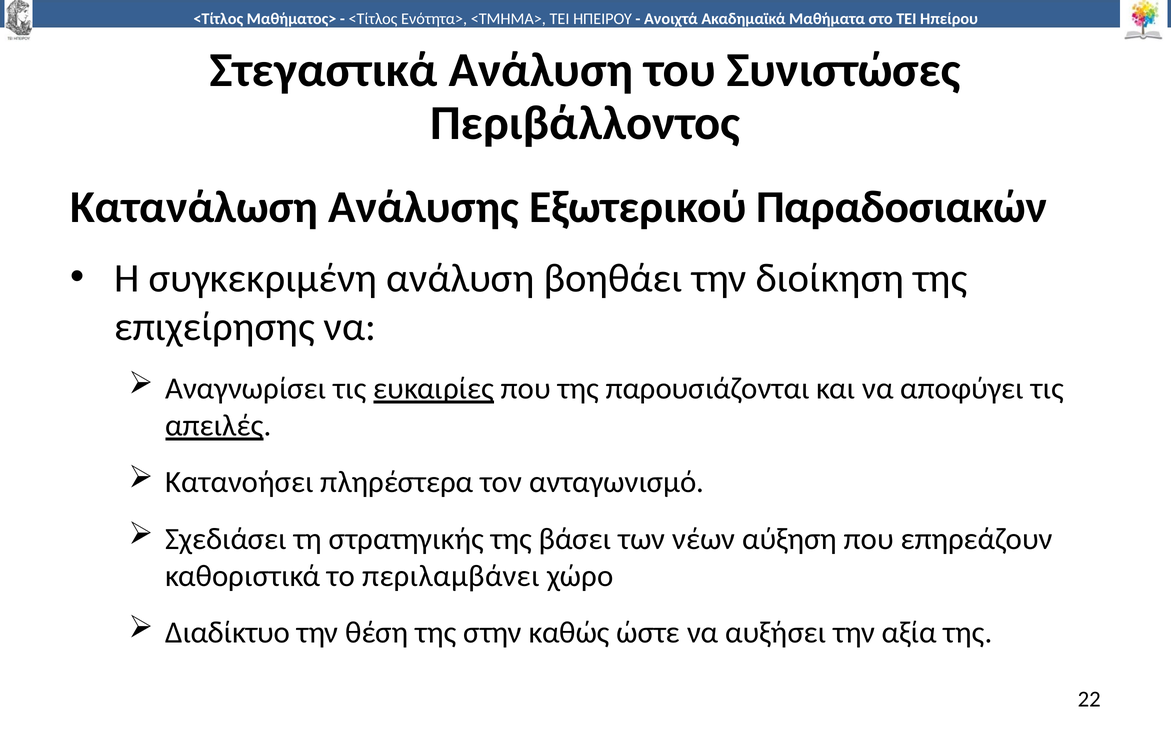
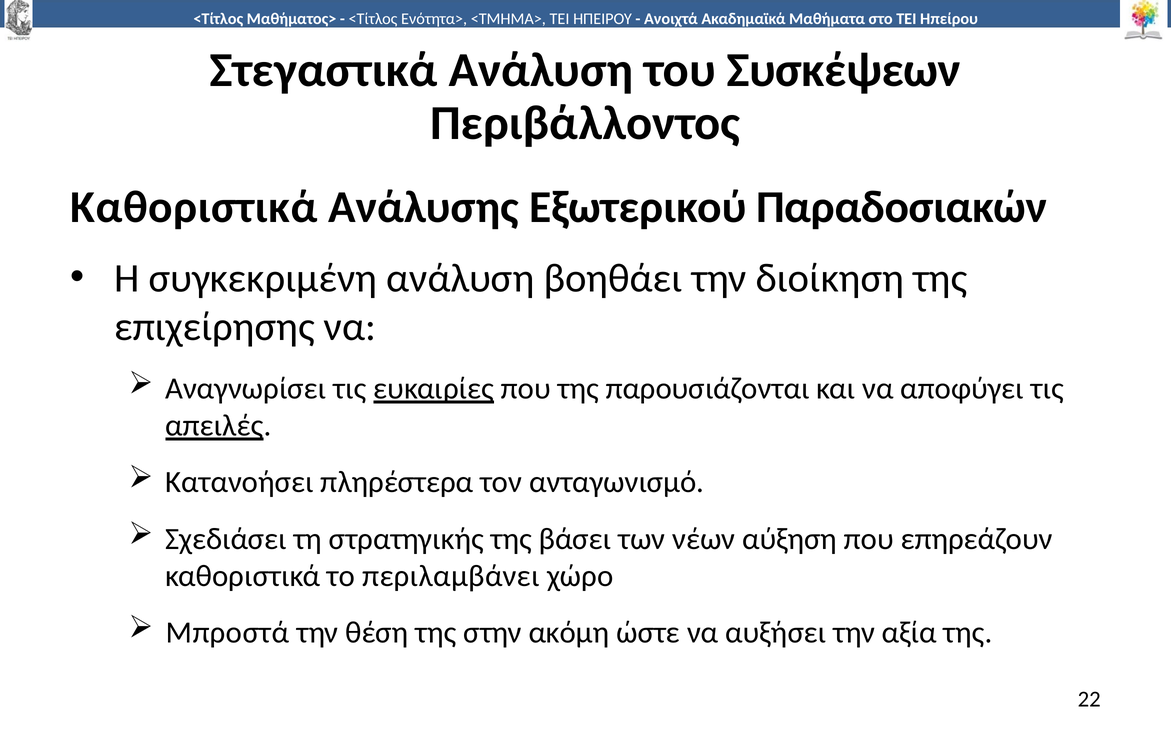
Συνιστώσες: Συνιστώσες -> Συσκέψεων (844, 70)
Κατανάλωση: Κατανάλωση -> Καθοριστικά (194, 207)
Διαδίκτυο: Διαδίκτυο -> Μπροστά (228, 632)
καθώς: καθώς -> ακόμη (569, 632)
